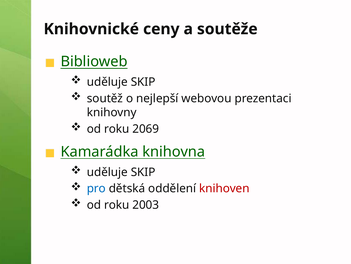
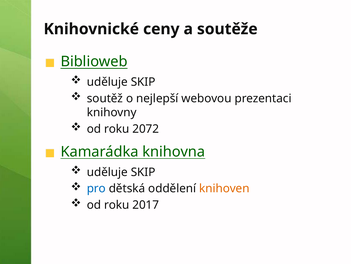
2069: 2069 -> 2072 (146, 129)
knihoven colour: red -> orange (224, 188)
2003: 2003 -> 2017 (146, 204)
